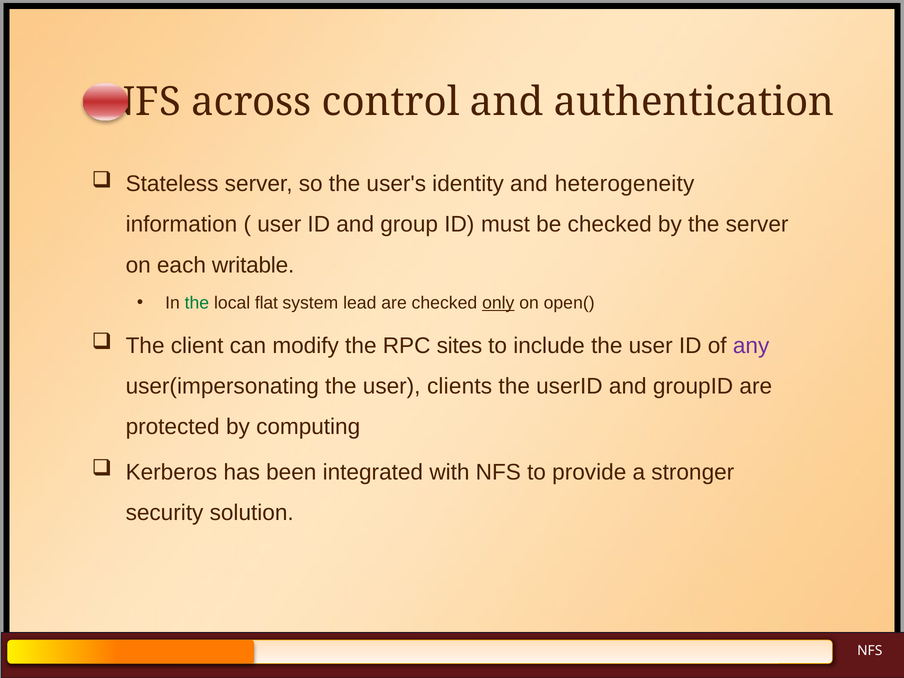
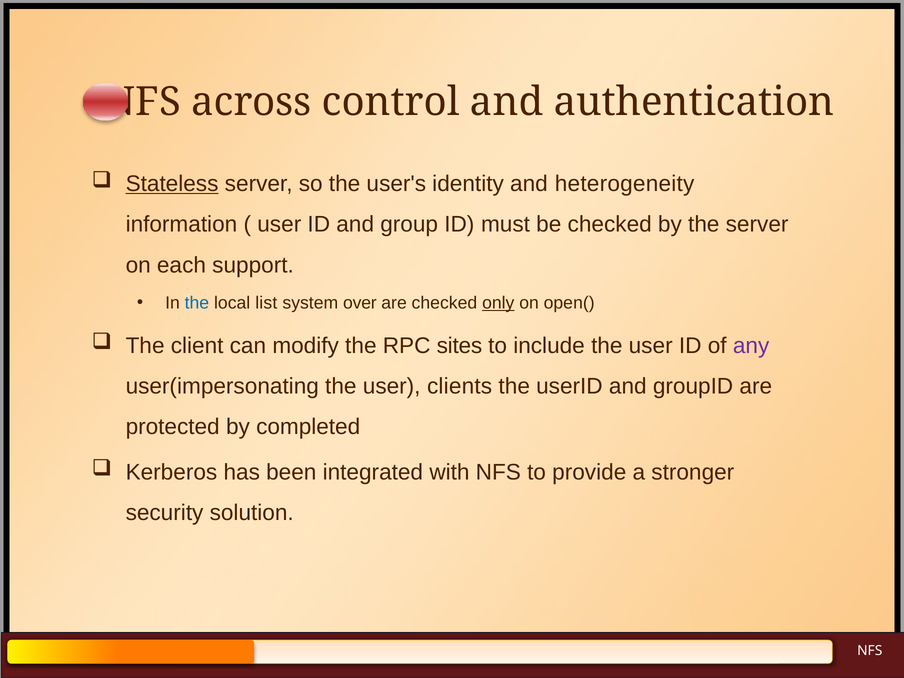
Stateless underline: none -> present (172, 184)
writable: writable -> support (253, 265)
the colour: green -> blue (197, 303)
flat: flat -> list (266, 303)
lead: lead -> over (360, 303)
computing: computing -> completed (308, 427)
